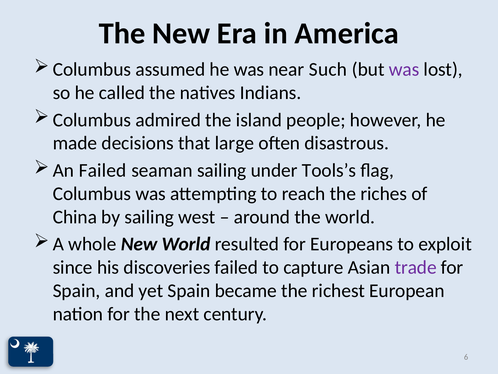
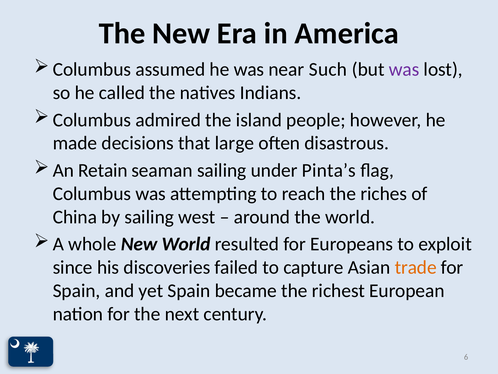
An Failed: Failed -> Retain (103, 170)
Tools’s: Tools’s -> Pinta’s (329, 170)
trade colour: purple -> orange (416, 267)
